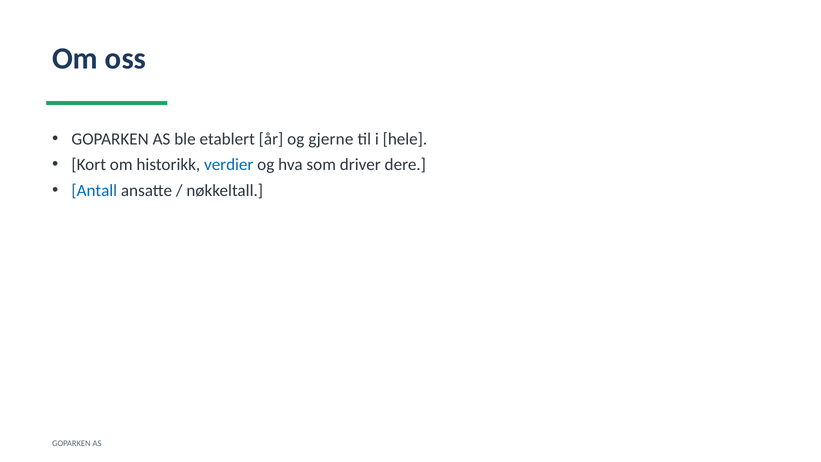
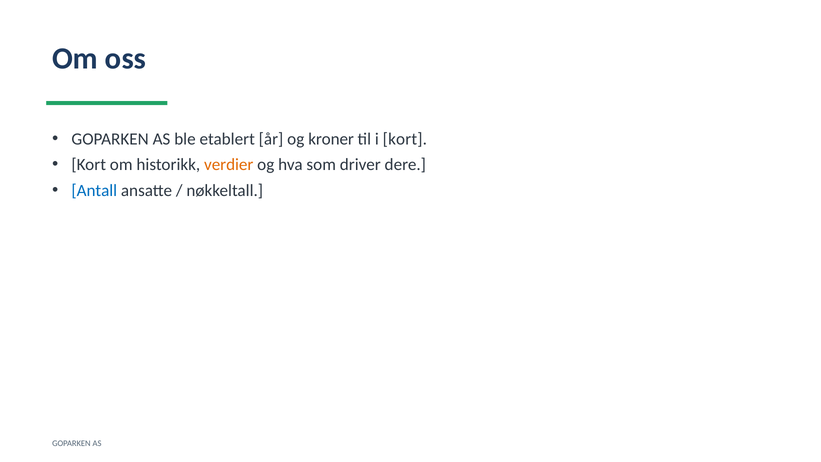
gjerne: gjerne -> kroner (331, 139)
i hele: hele -> kort (405, 139)
verdier colour: blue -> orange (229, 165)
